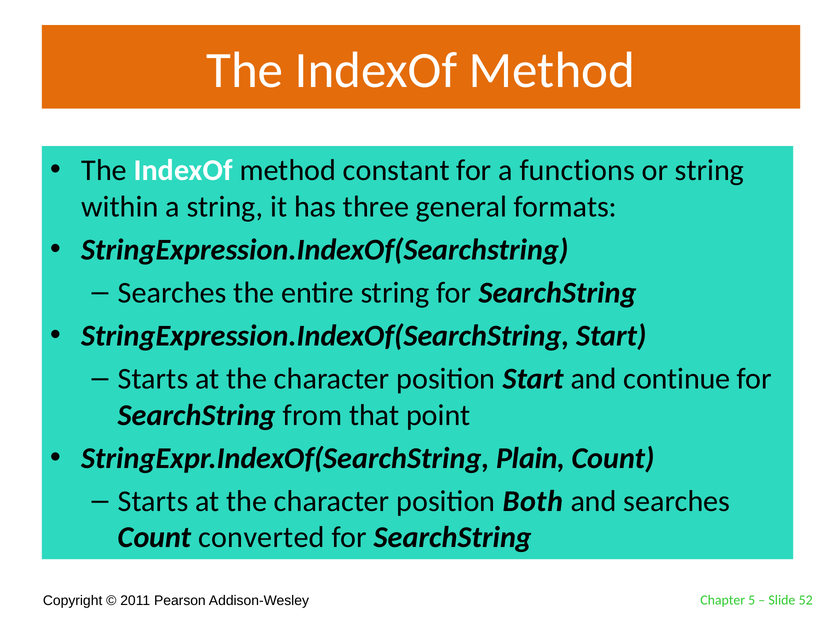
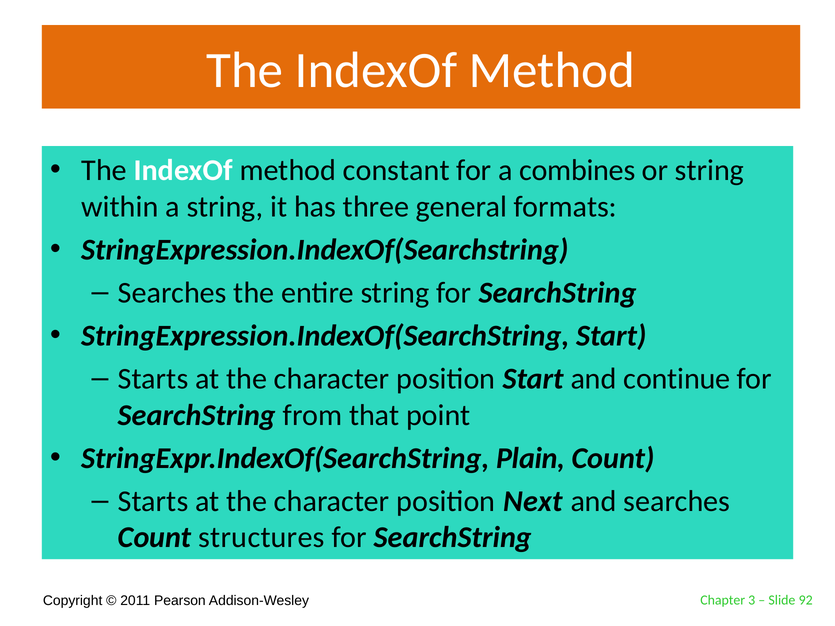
functions: functions -> combines (577, 170)
Both: Both -> Next (533, 502)
converted: converted -> structures (262, 538)
5: 5 -> 3 (752, 600)
52: 52 -> 92 (806, 600)
